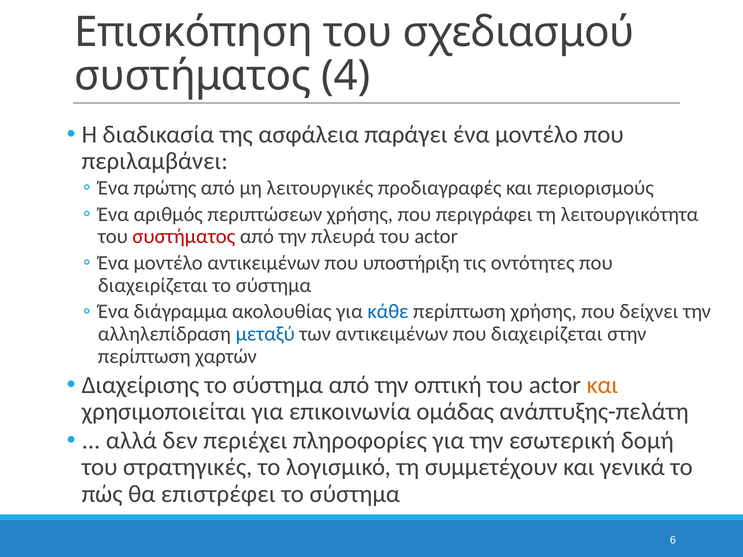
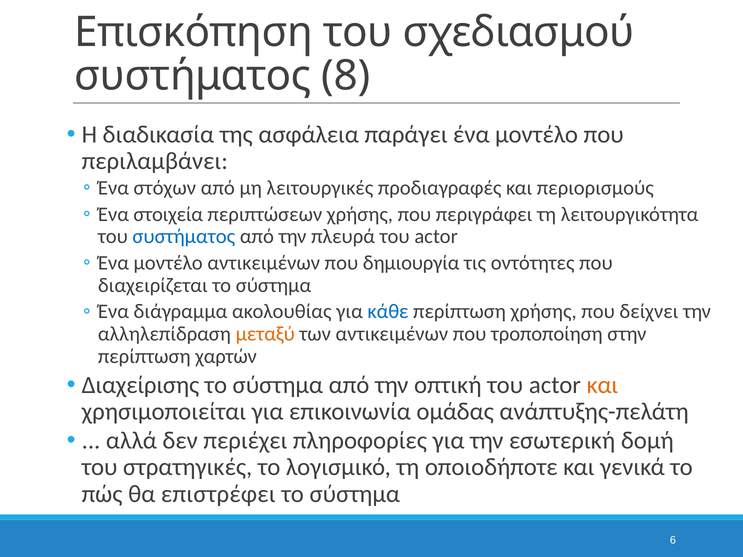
4: 4 -> 8 (346, 76)
πρώτης: πρώτης -> στόχων (165, 188)
αριθμός: αριθμός -> στοιχεία (168, 214)
συστήματος colour: red -> blue (184, 237)
υποστήριξη: υποστήριξη -> δημιουργία (411, 263)
μεταξύ colour: blue -> orange (265, 334)
αντικειμένων που διαχειρίζεται: διαχειρίζεται -> τροποποίηση (547, 334)
συμμετέχουν: συμμετέχουν -> οποιοδήποτε (491, 467)
